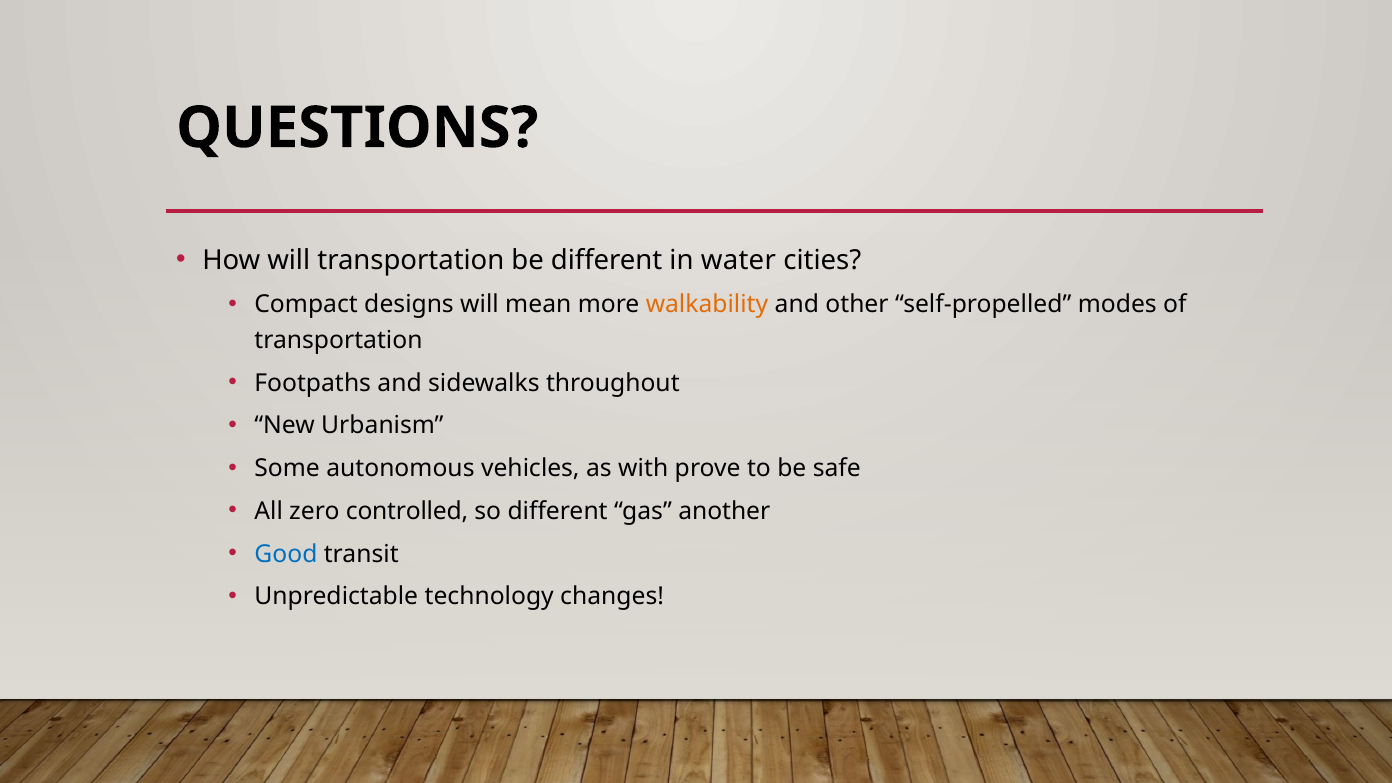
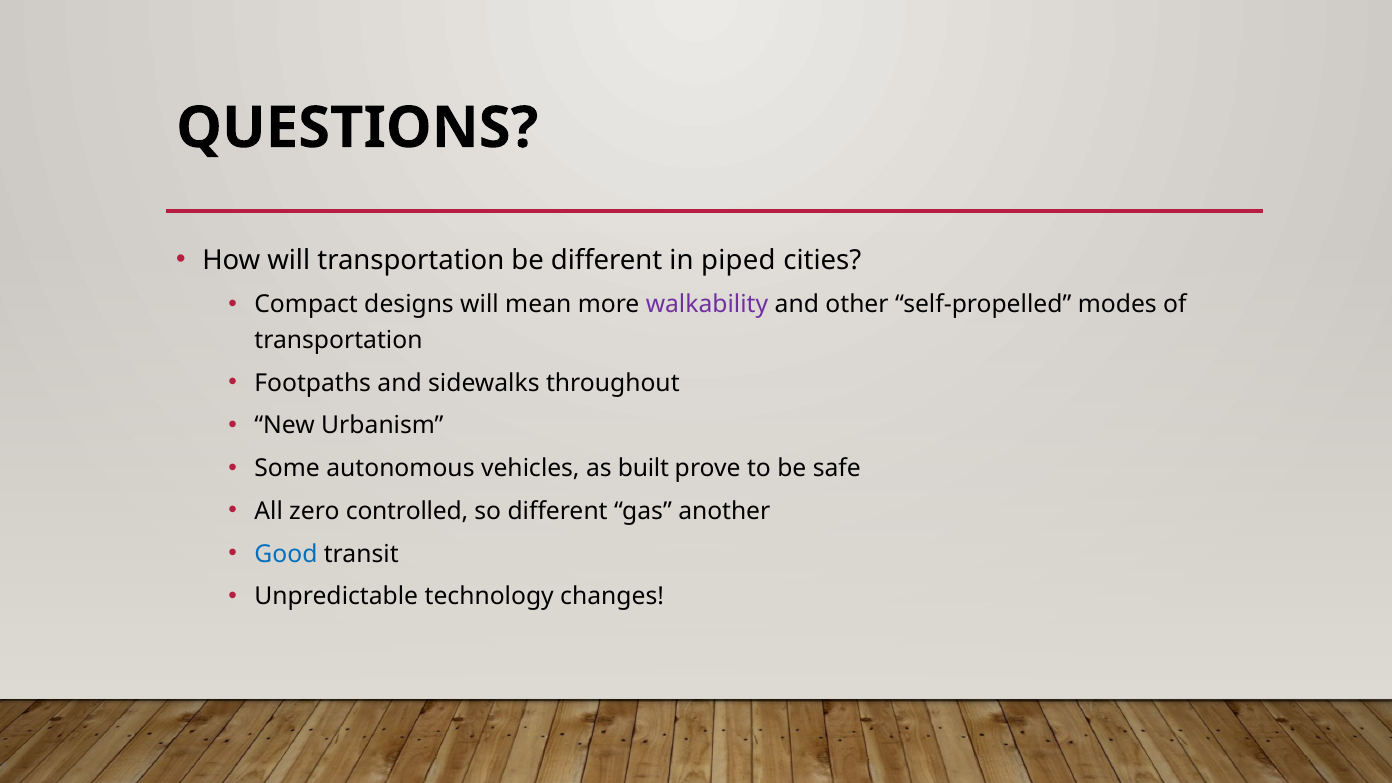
water: water -> piped (738, 260)
walkability colour: orange -> purple (707, 305)
with: with -> built (643, 468)
